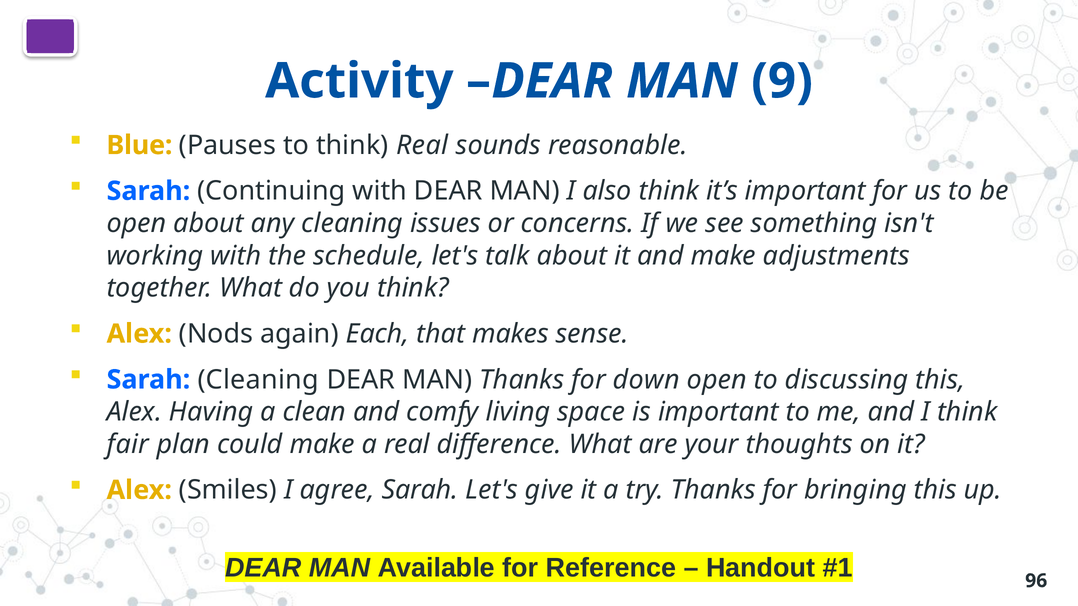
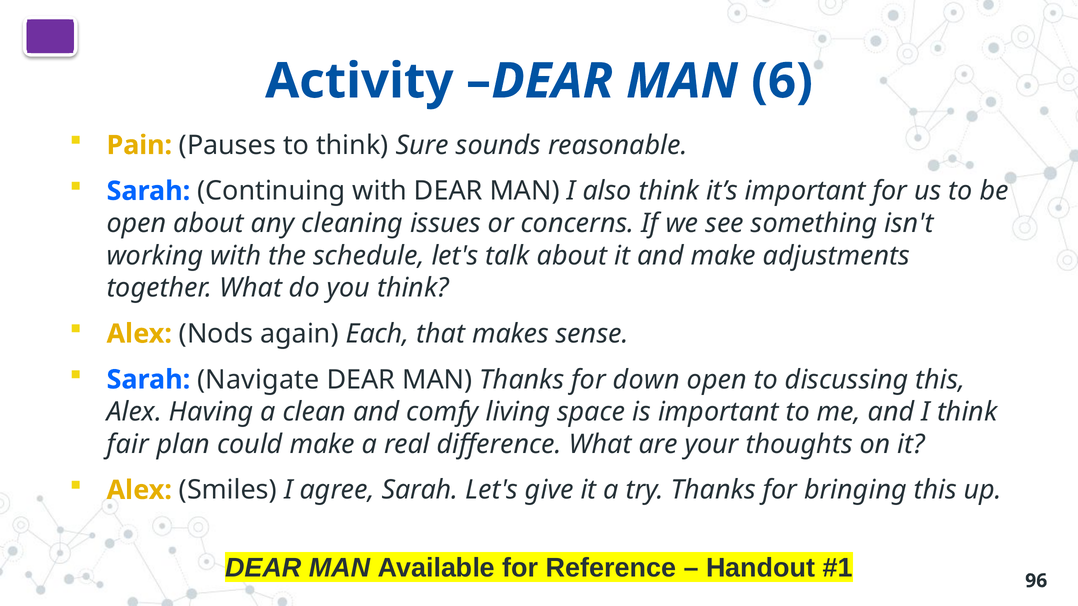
9: 9 -> 6 (782, 81)
Blue: Blue -> Pain (139, 145)
think Real: Real -> Sure (422, 145)
Sarah Cleaning: Cleaning -> Navigate (258, 380)
